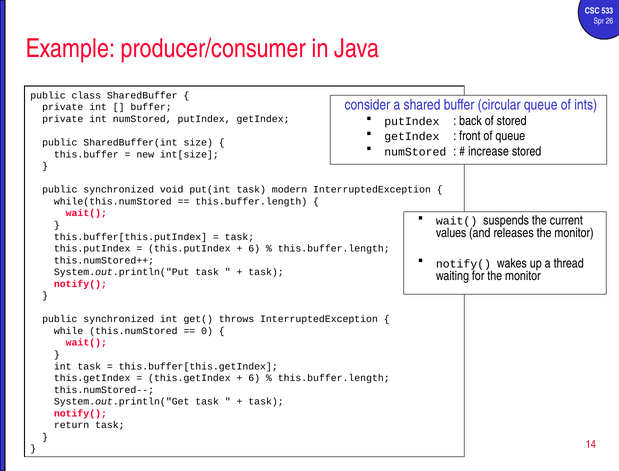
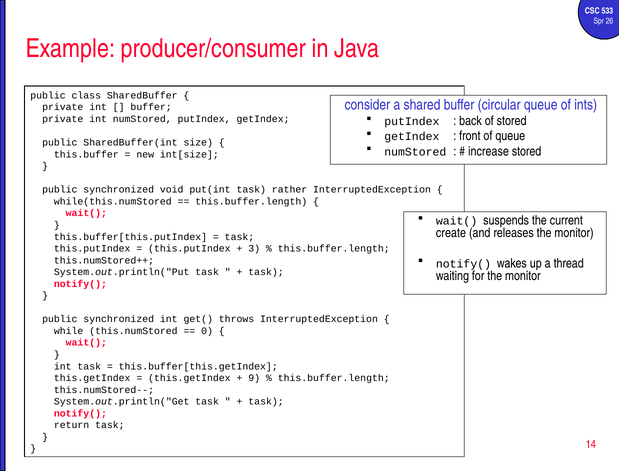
modern: modern -> rather (290, 190)
values: values -> create (451, 233)
6: 6 -> 3 (254, 249)
6: 6 -> 9 (254, 379)
